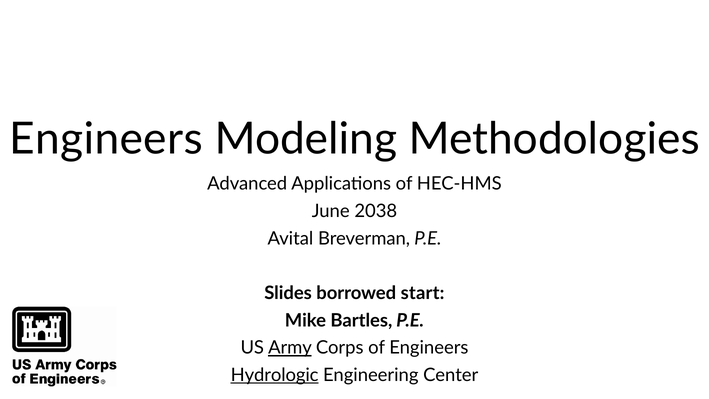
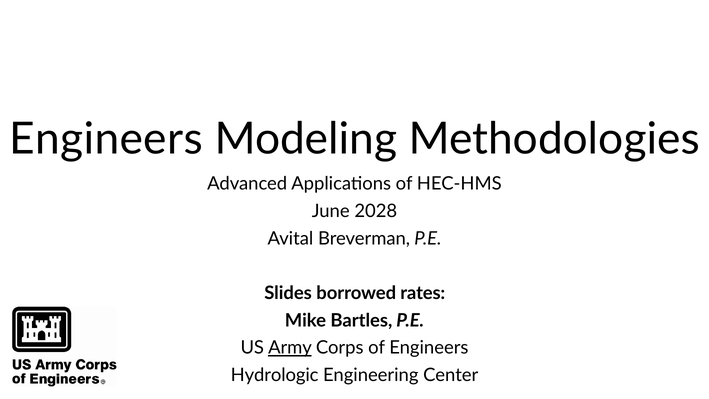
2038: 2038 -> 2028 (376, 211)
start: start -> rates (423, 293)
Hydrologic underline: present -> none (275, 375)
